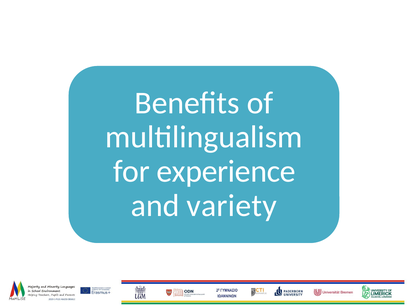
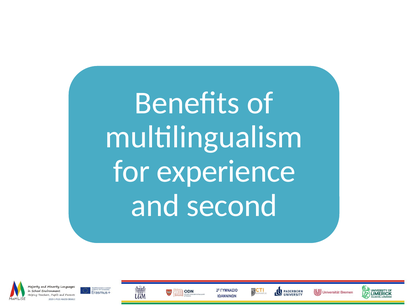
variety: variety -> second (232, 206)
